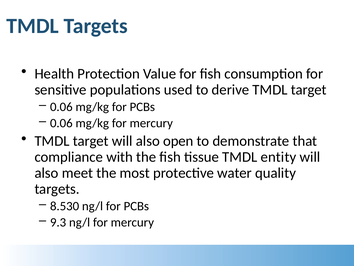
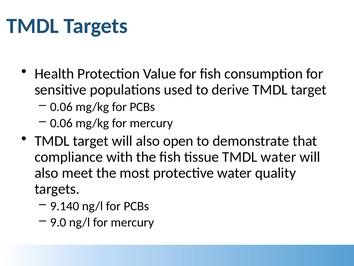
TMDL entity: entity -> water (278, 157)
8.530: 8.530 -> 9.140 (65, 206)
9.3: 9.3 -> 9.0 (58, 222)
